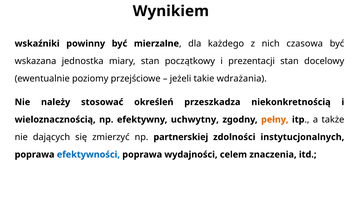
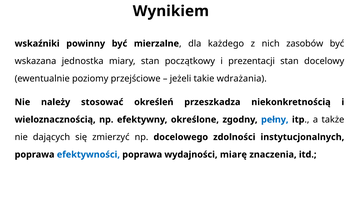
czasowa: czasowa -> zasobów (305, 44)
uchwytny: uchwytny -> określone (195, 119)
pełny colour: orange -> blue (275, 119)
partnerskiej: partnerskiej -> docelowego (181, 137)
celem: celem -> miarę (233, 154)
